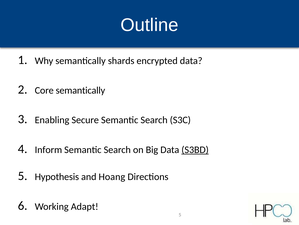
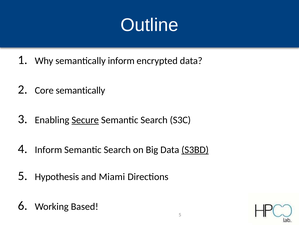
semantically shards: shards -> inform (121, 61)
Secure underline: none -> present (85, 120)
Hoang: Hoang -> Miami (112, 176)
Adapt: Adapt -> Based (85, 206)
